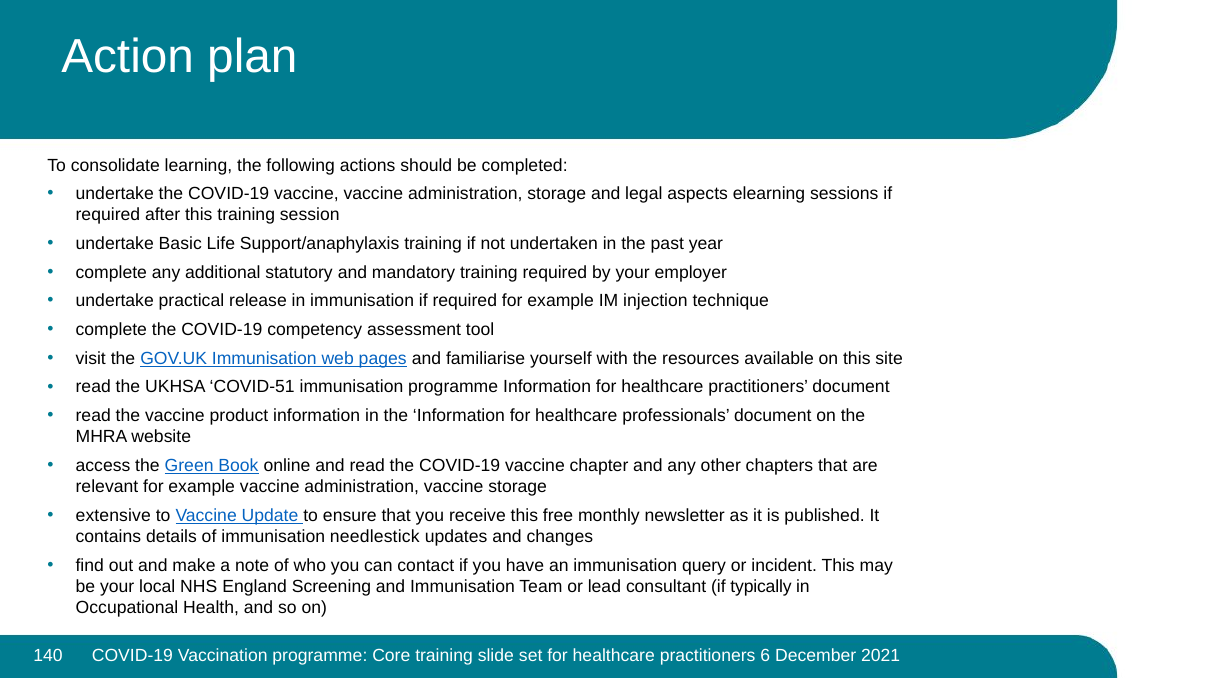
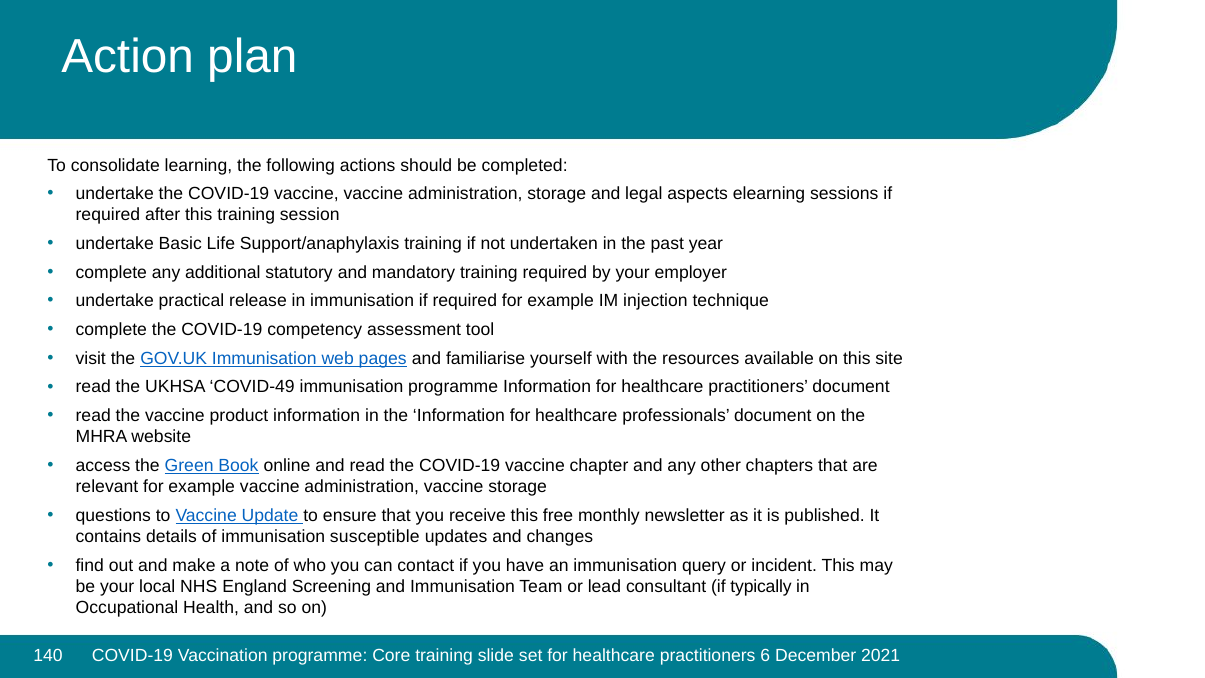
COVID-51: COVID-51 -> COVID-49 (252, 387)
extensive: extensive -> questions (113, 515)
needlestick: needlestick -> susceptible (375, 536)
